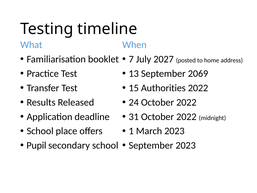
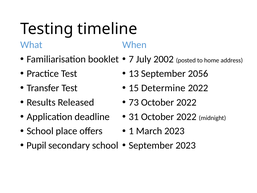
2027: 2027 -> 2002 (164, 59)
2069: 2069 -> 2056 (198, 74)
Authorities: Authorities -> Determine (163, 88)
24: 24 -> 73 (134, 102)
